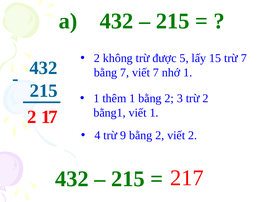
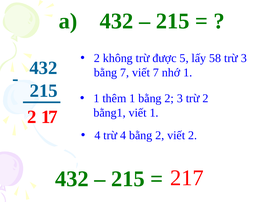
15: 15 -> 58 (215, 58)
trừ 7: 7 -> 3 (244, 58)
trừ 9: 9 -> 4 (123, 135)
